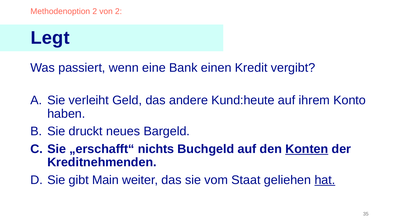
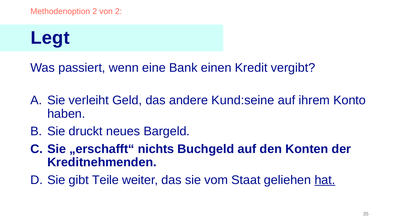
Kund:heute: Kund:heute -> Kund:seine (243, 100)
Konten underline: present -> none (307, 149)
Main: Main -> Teile (105, 180)
